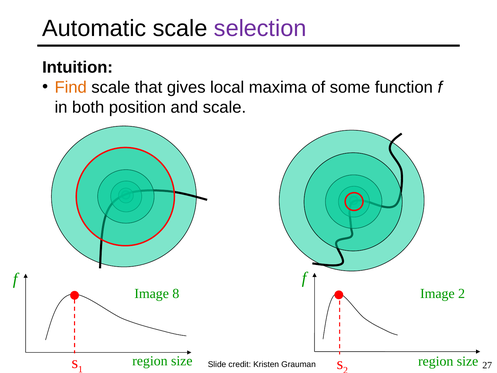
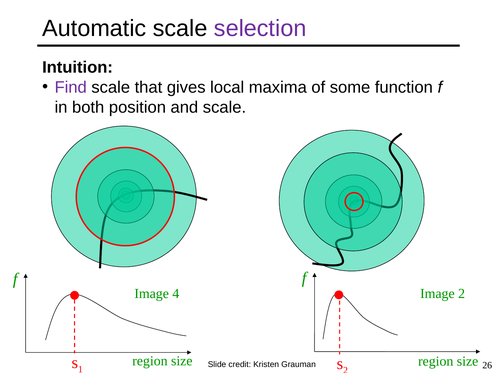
Find colour: orange -> purple (71, 87)
8: 8 -> 4 (176, 293)
27: 27 -> 26 (487, 365)
